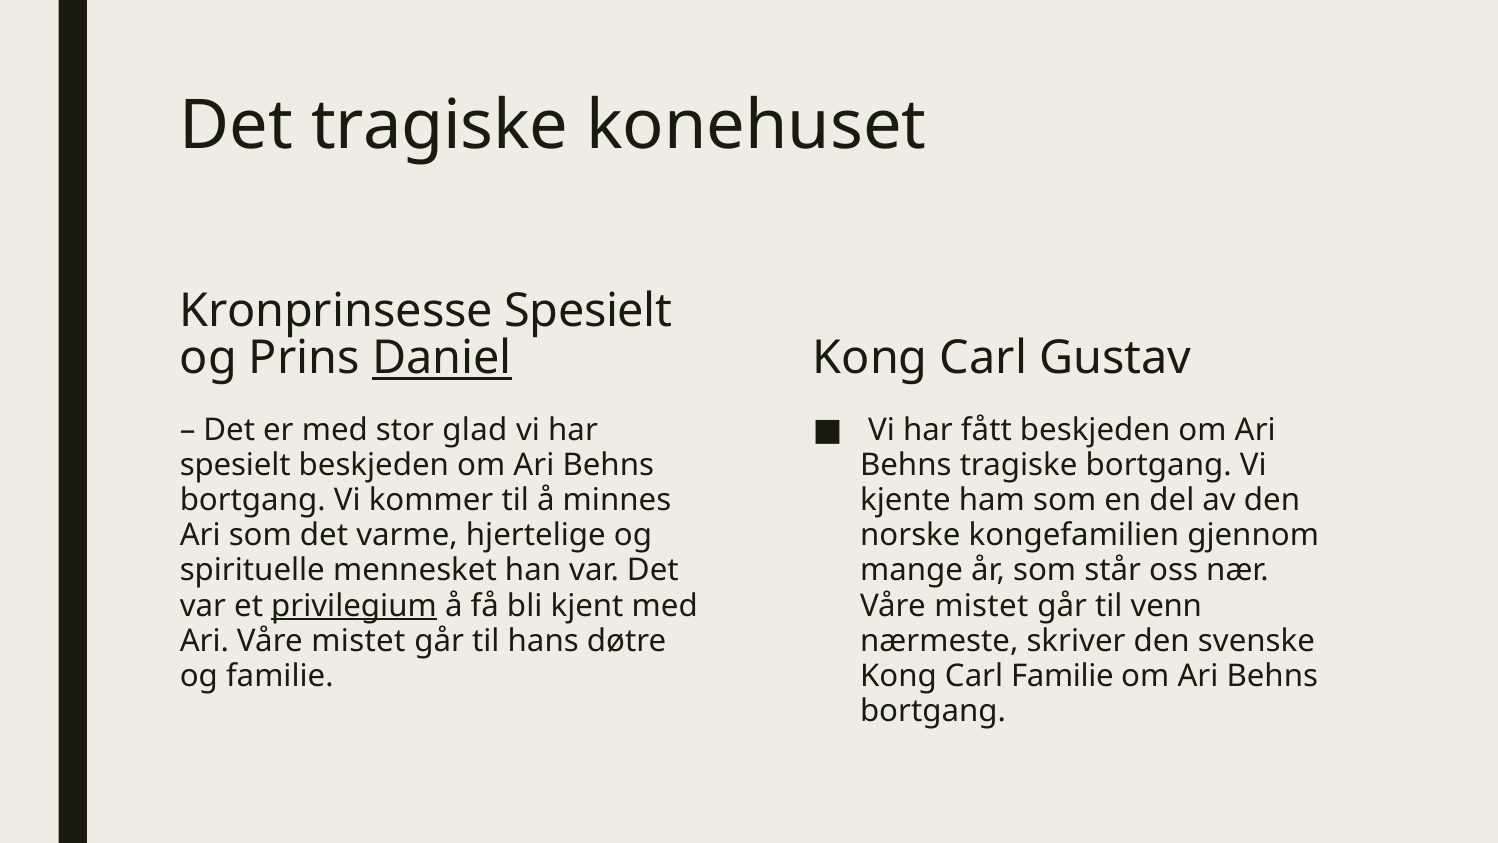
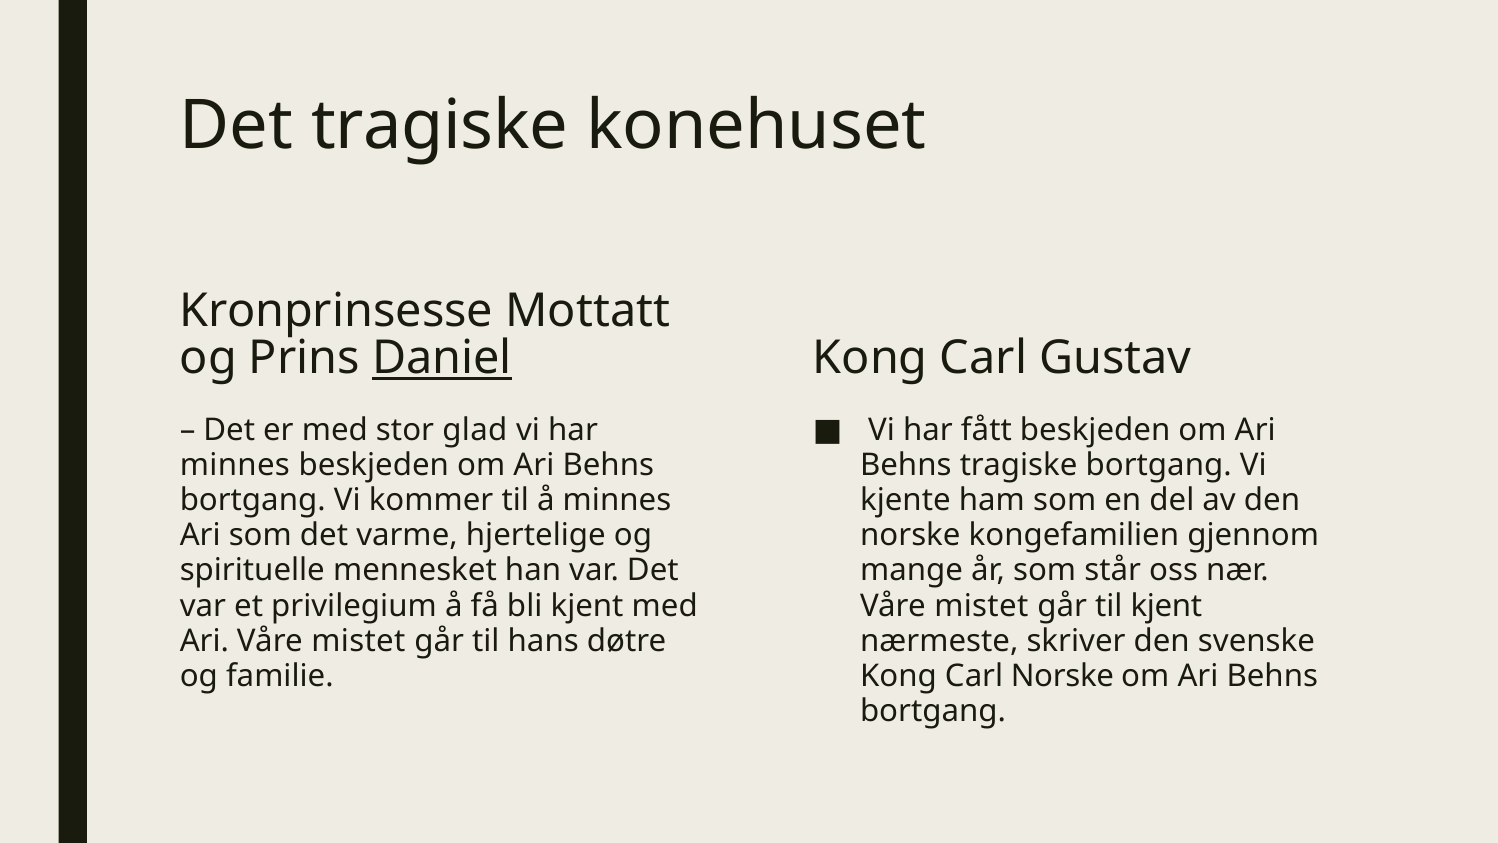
Kronprinsesse Spesielt: Spesielt -> Mottatt (588, 311)
spesielt: spesielt -> minnes (235, 465)
privilegium underline: present -> none (354, 606)
til venn: venn -> kjent (1166, 606)
Carl Familie: Familie -> Norske (1062, 676)
